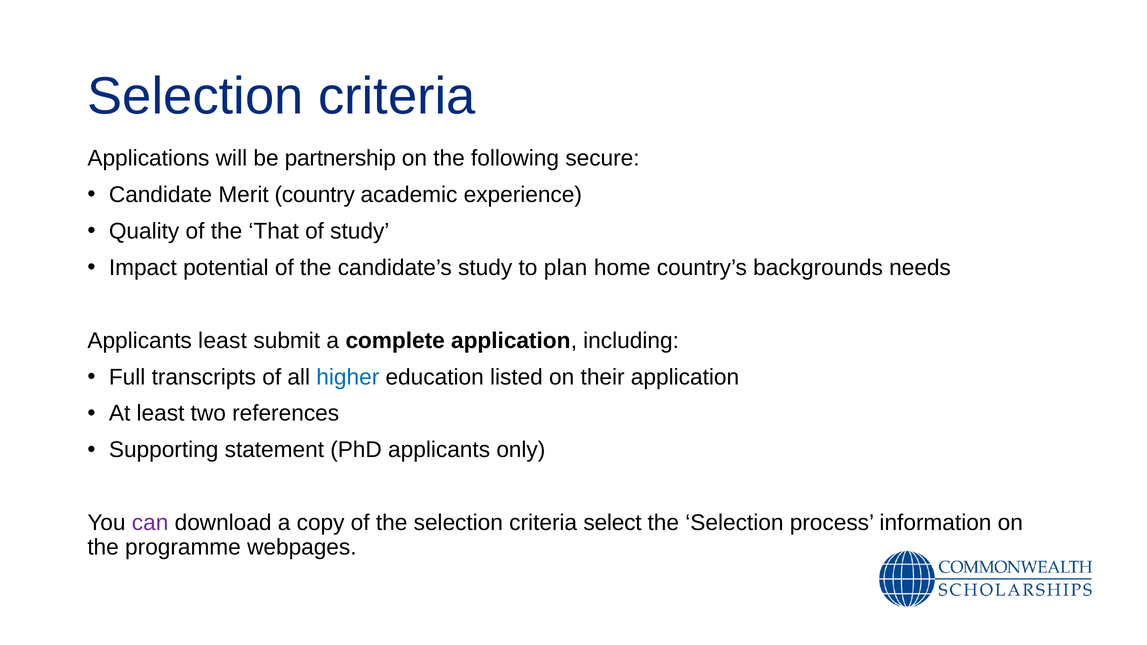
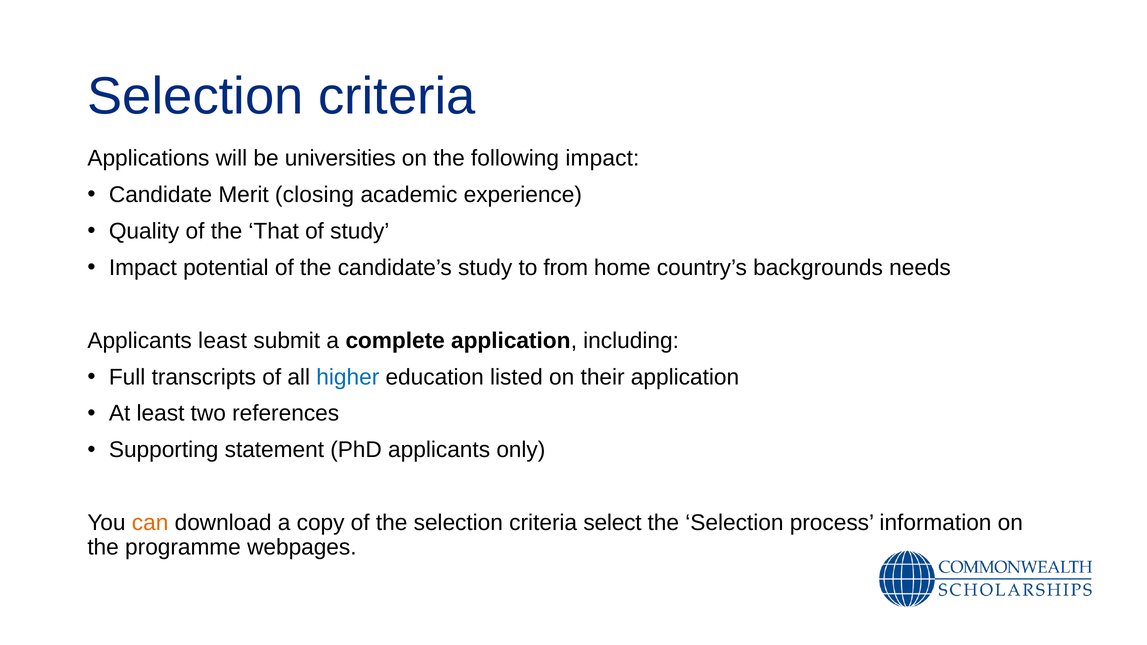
partnership: partnership -> universities (340, 158)
following secure: secure -> impact (602, 158)
country: country -> closing (315, 195)
plan: plan -> from (566, 268)
can colour: purple -> orange (150, 523)
